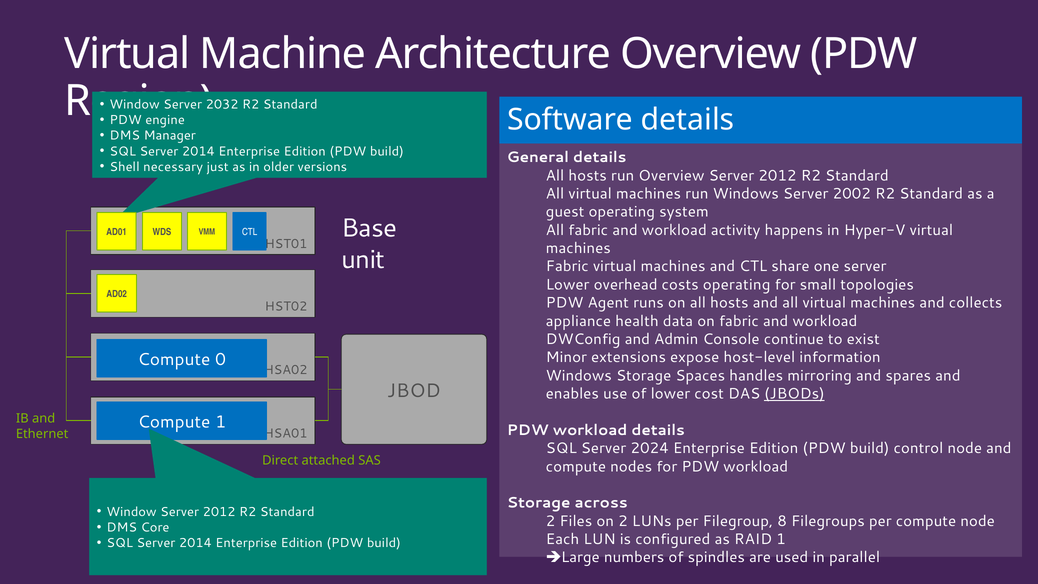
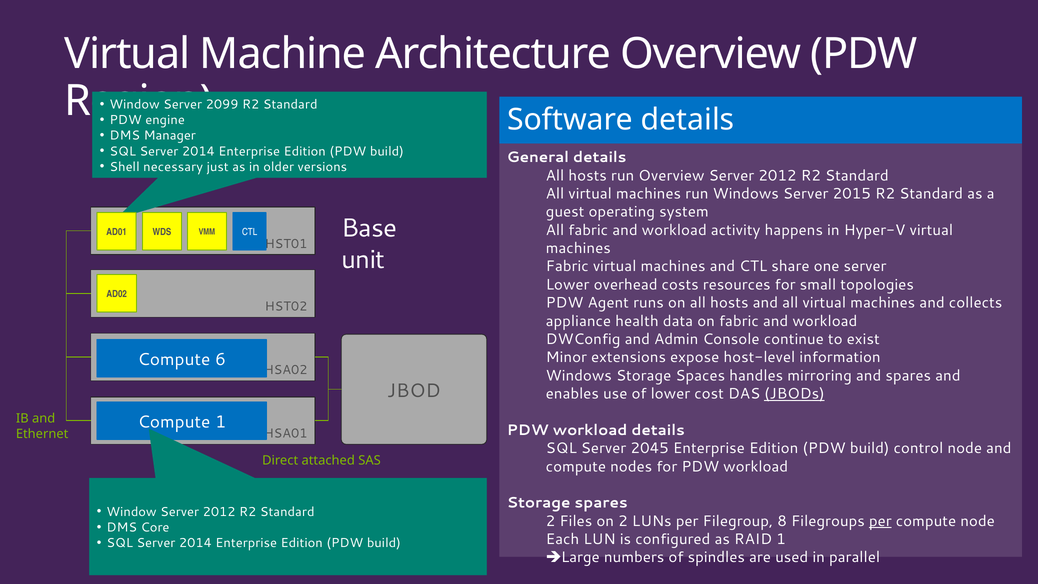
2032: 2032 -> 2099 (222, 105)
2002: 2002 -> 2015 (852, 194)
costs operating: operating -> resources (737, 285)
0: 0 -> 6 (221, 359)
2024: 2024 -> 2045 (650, 448)
Storage across: across -> spares (601, 503)
per underline: none -> present (880, 521)
